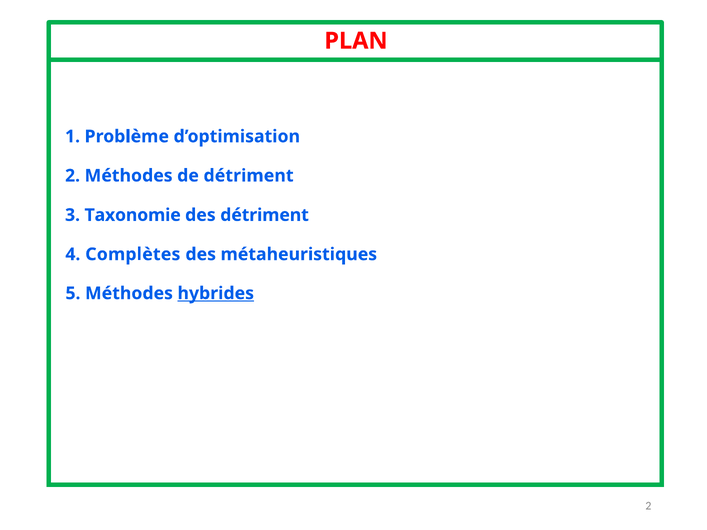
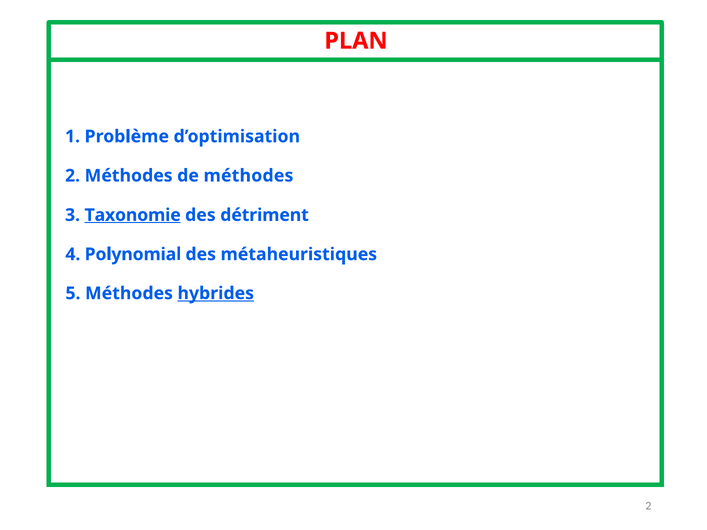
de détriment: détriment -> méthodes (248, 176)
Taxonomie underline: none -> present (133, 215)
Complètes: Complètes -> Polynomial (133, 254)
